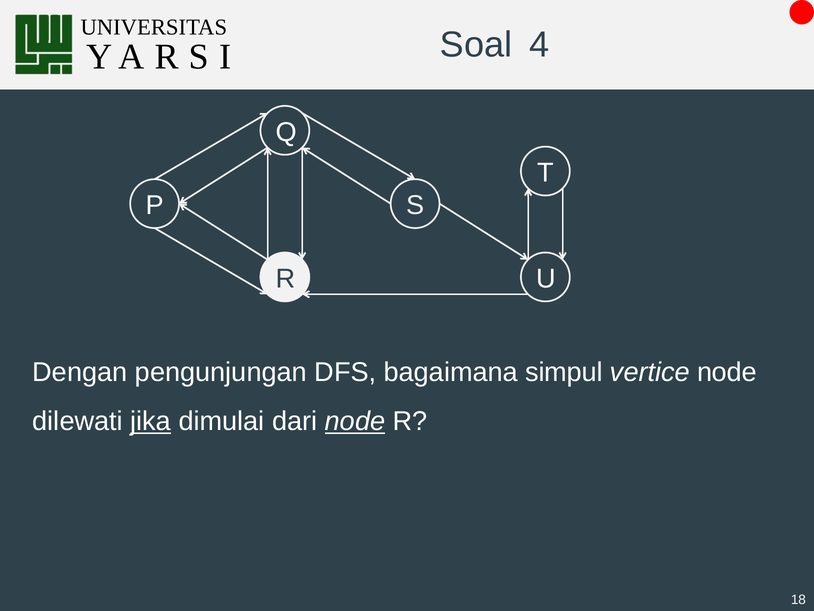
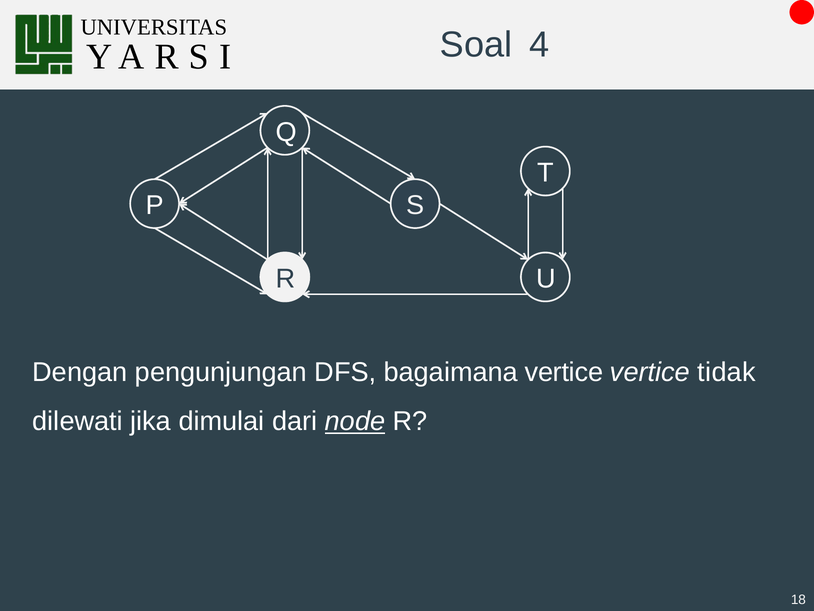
bagaimana simpul: simpul -> vertice (564, 372)
vertice node: node -> tidak (727, 372)
jika underline: present -> none (151, 421)
